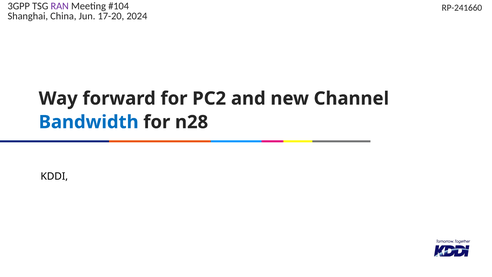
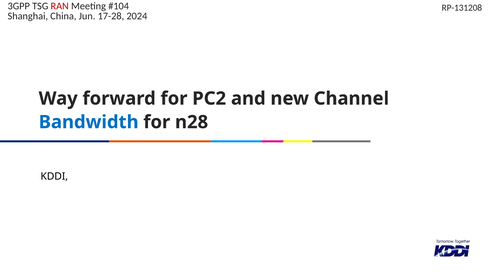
RAN colour: purple -> red (60, 6)
RP-241660: RP-241660 -> RP-131208 (462, 8)
17-20: 17-20 -> 17-28 (111, 16)
